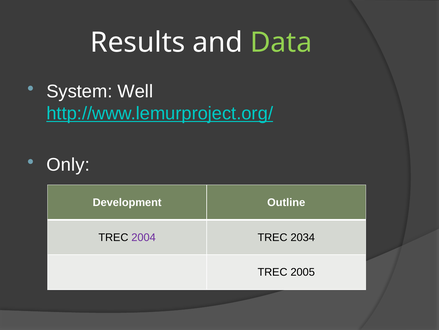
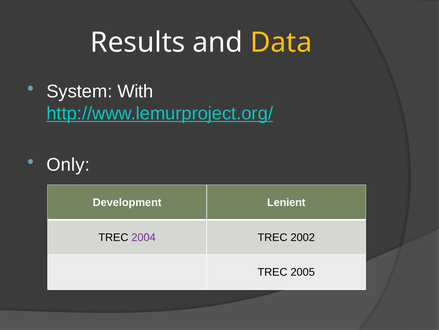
Data colour: light green -> yellow (281, 43)
Well: Well -> With (135, 91)
Outline: Outline -> Lenient (286, 202)
2034: 2034 -> 2002 (303, 237)
